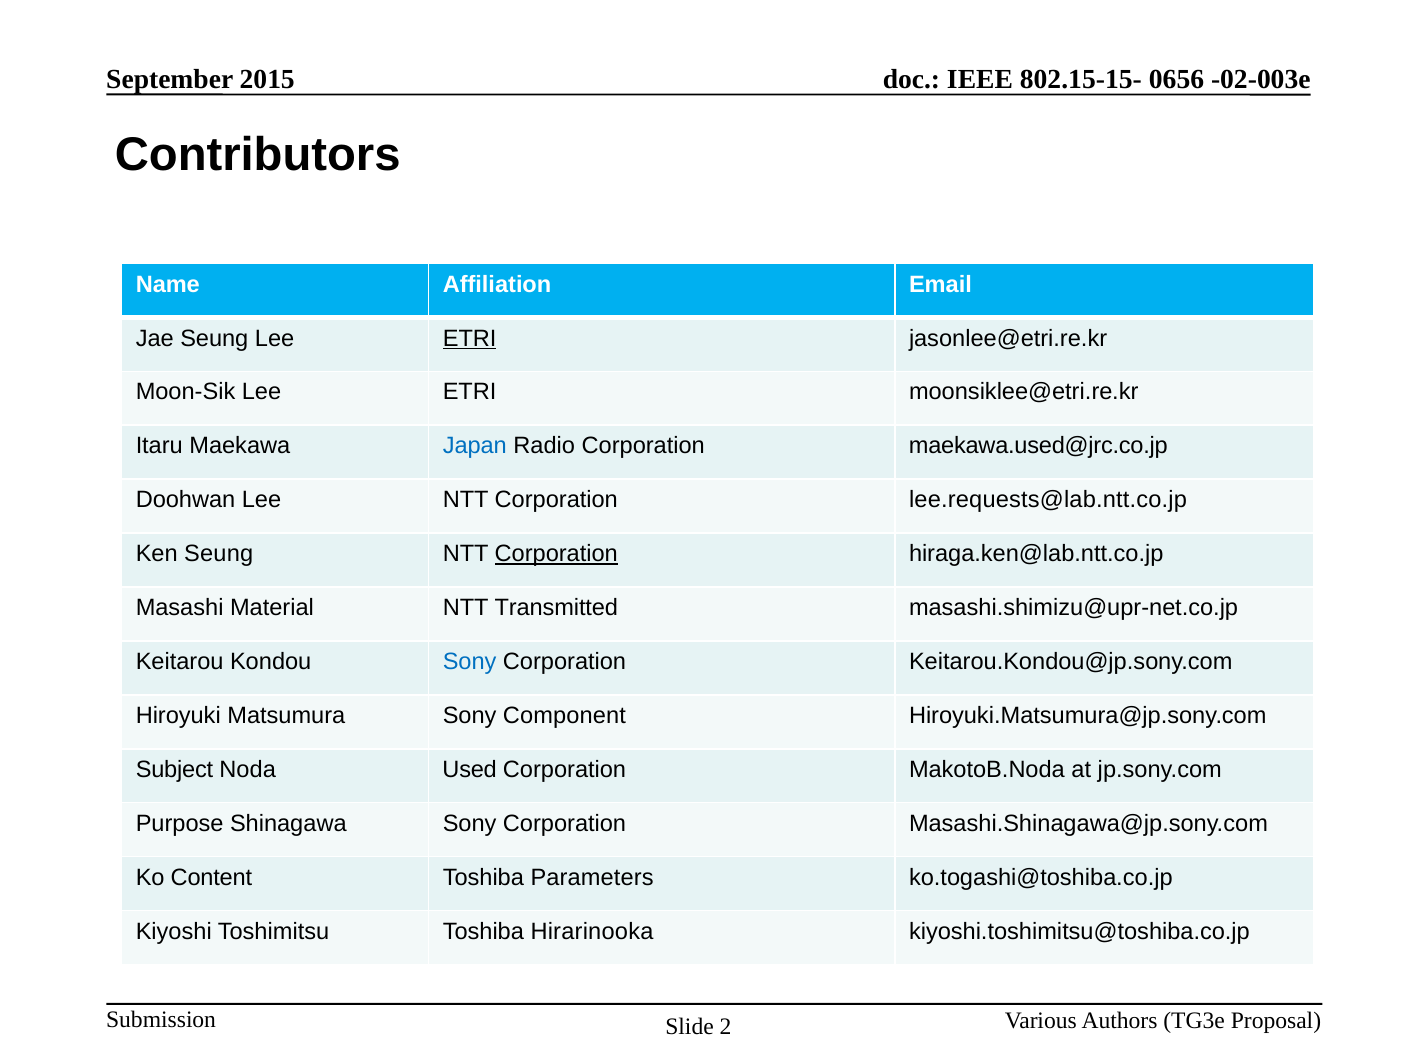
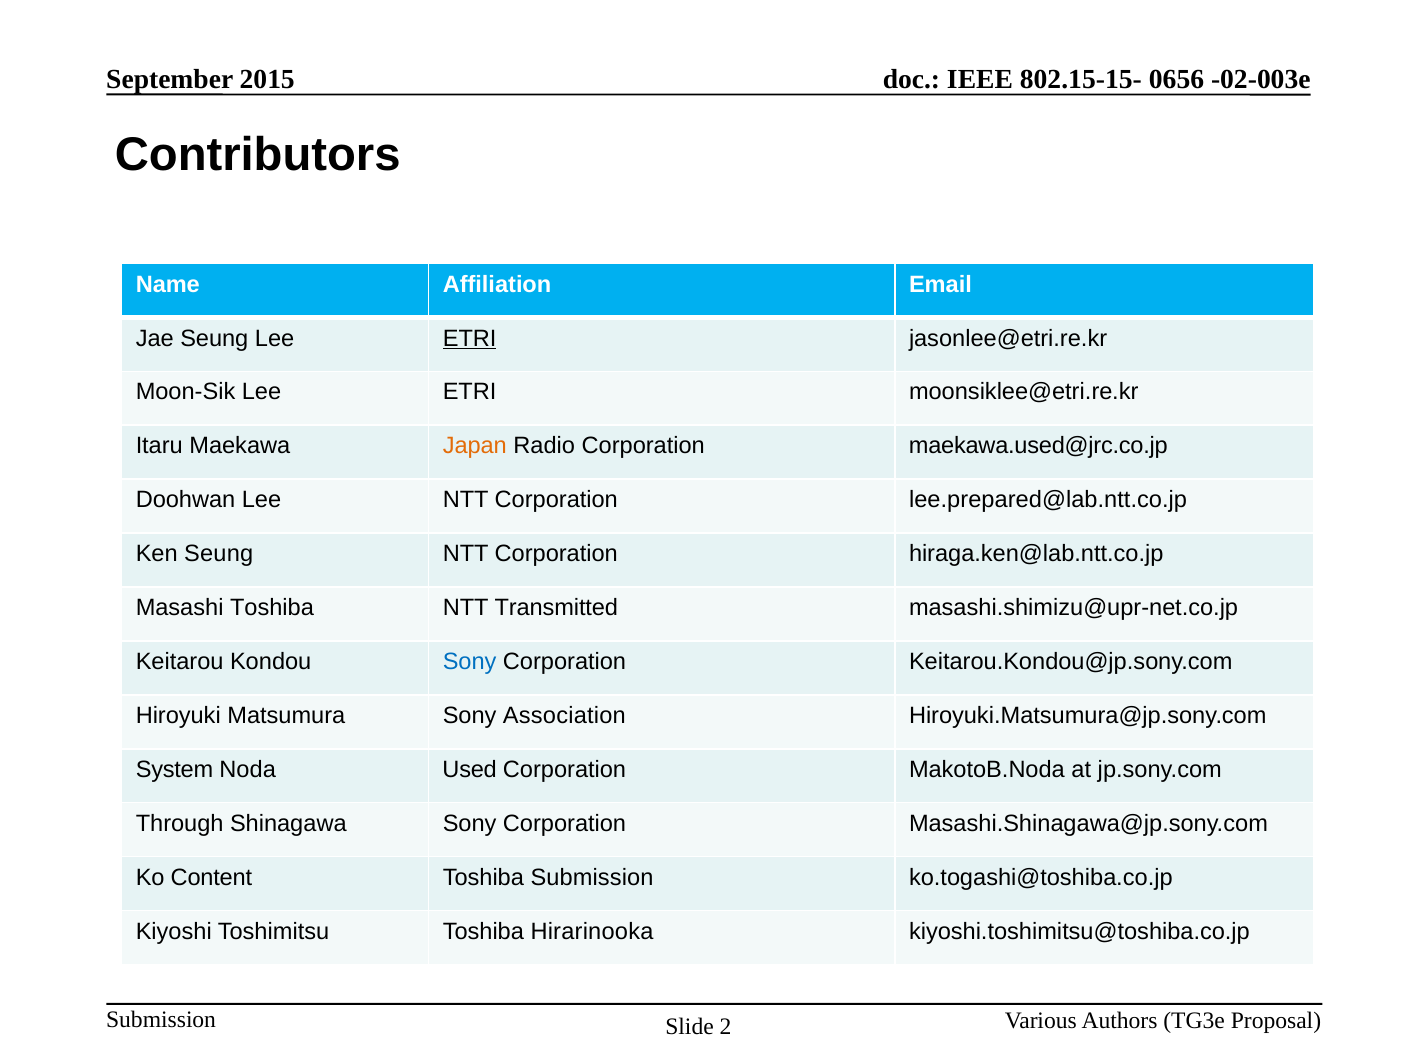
Japan colour: blue -> orange (475, 446)
lee.requests@lab.ntt.co.jp: lee.requests@lab.ntt.co.jp -> lee.prepared@lab.ntt.co.jp (1048, 500)
Corporation underline: present -> none (556, 554)
Masashi Material: Material -> Toshiba (272, 608)
Component: Component -> Association (564, 715)
Subject: Subject -> System (175, 769)
Purpose: Purpose -> Through (180, 823)
Toshiba Parameters: Parameters -> Submission (592, 877)
